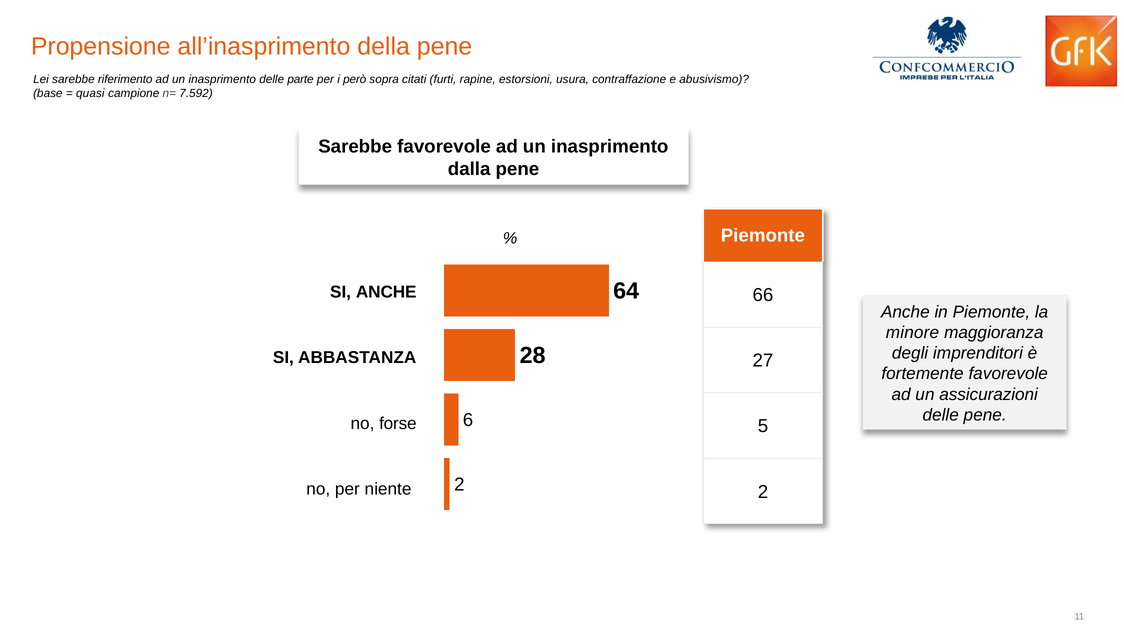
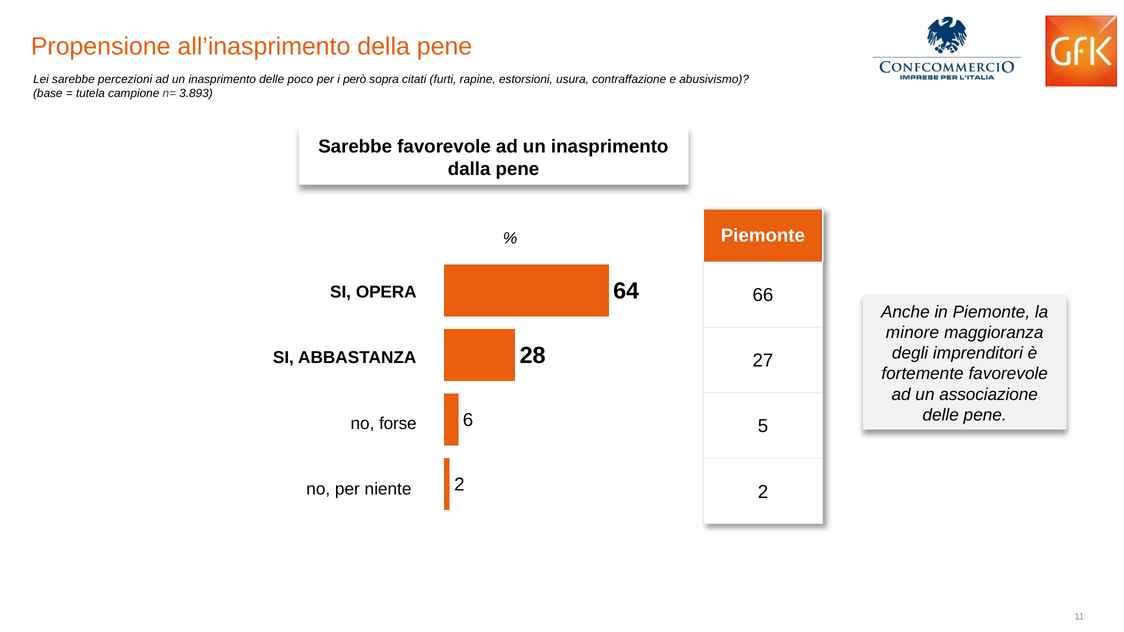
riferimento: riferimento -> percezioni (125, 79)
parte: parte -> poco (300, 79)
quasi: quasi -> tutela (90, 93)
7.592: 7.592 -> 3.893 (196, 93)
SI ANCHE: ANCHE -> OPERA (386, 292)
assicurazioni: assicurazioni -> associazione (989, 395)
